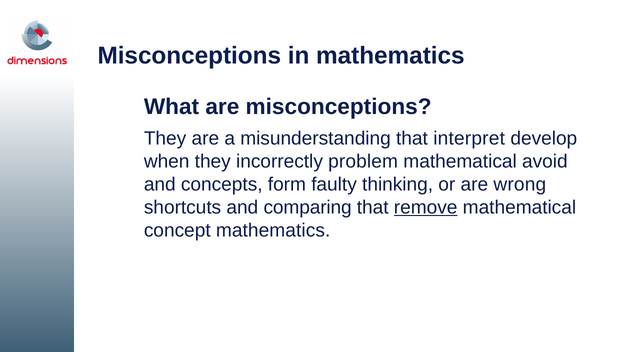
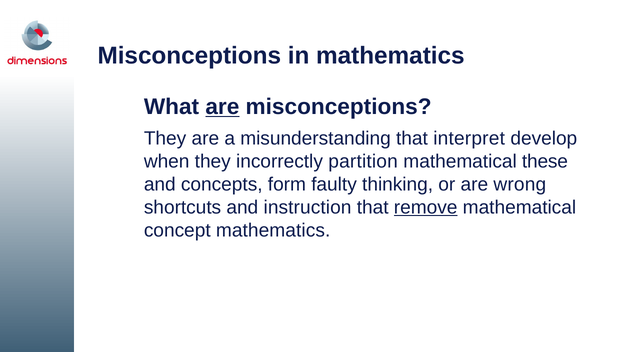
are underline: none -> present (222, 107)
problem: problem -> partition (363, 161)
avoid: avoid -> these (545, 161)
comparing: comparing -> instruction (308, 207)
